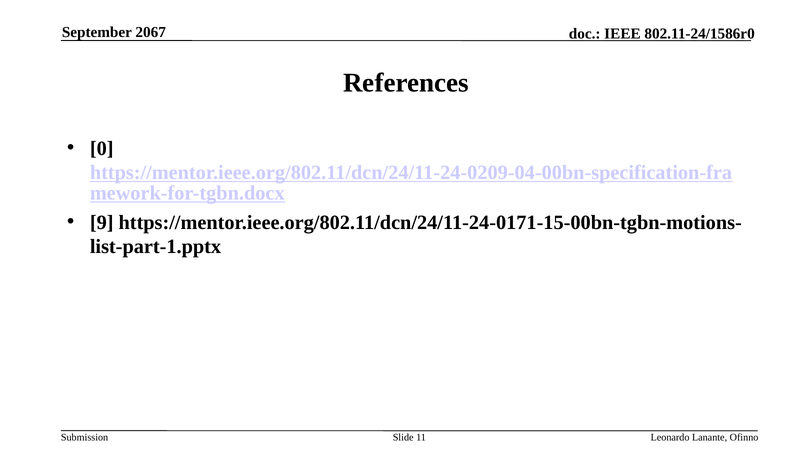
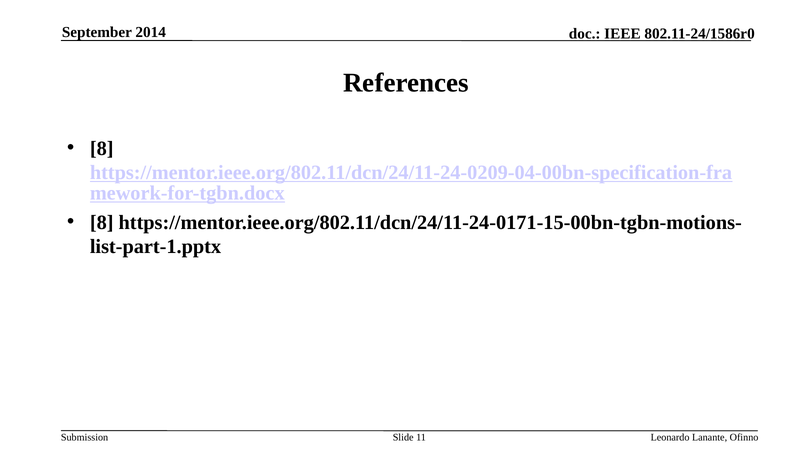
2067: 2067 -> 2014 (151, 32)
0: 0 -> 8 (102, 149)
9: 9 -> 8 (102, 223)
